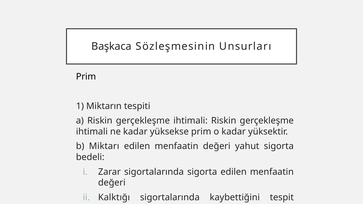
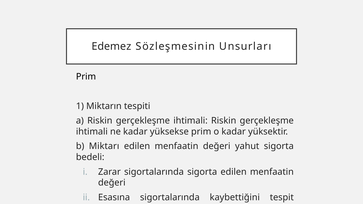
Başkaca: Başkaca -> Edemez (111, 46)
Kalktığı: Kalktığı -> Esasına (114, 198)
